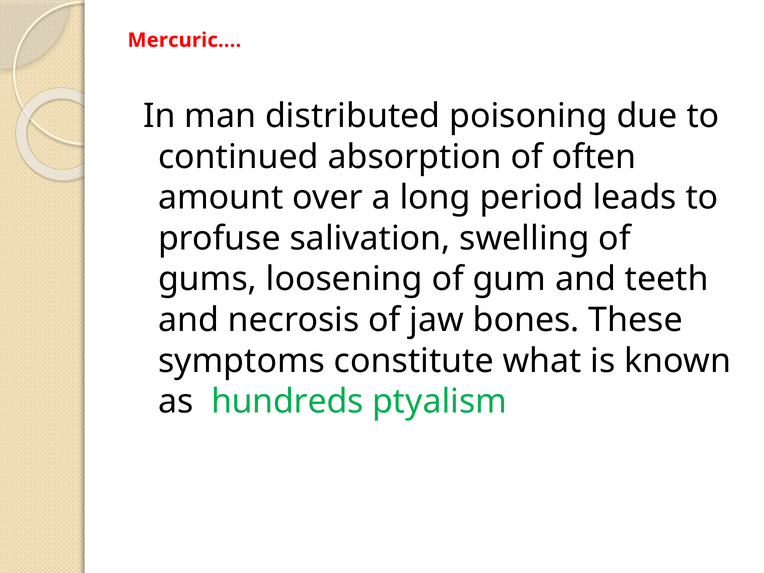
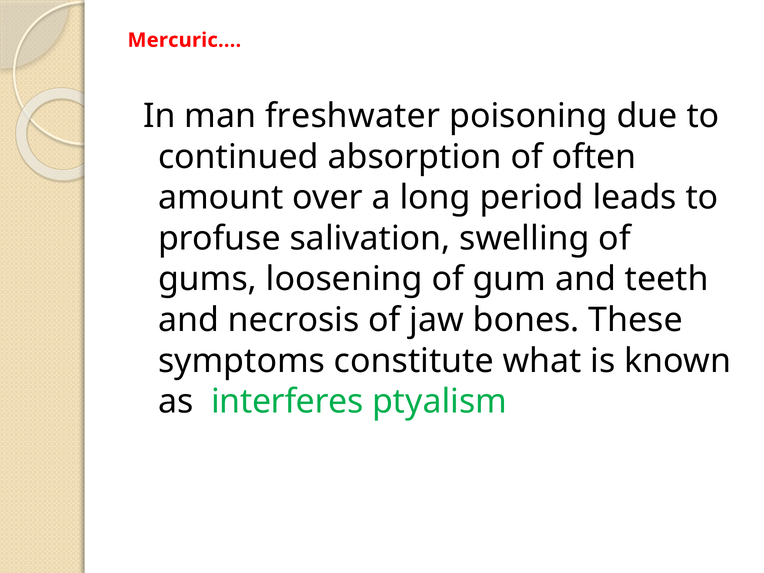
distributed: distributed -> freshwater (353, 116)
hundreds: hundreds -> interferes (287, 402)
